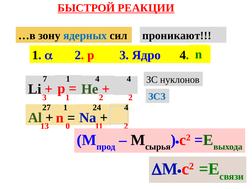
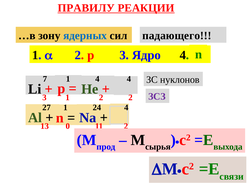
БЫСТРОЙ: БЫСТРОЙ -> ПРАВИЛУ (86, 8)
проникают: проникают -> падающего (177, 36)
ЗСЗ colour: blue -> purple (157, 96)
